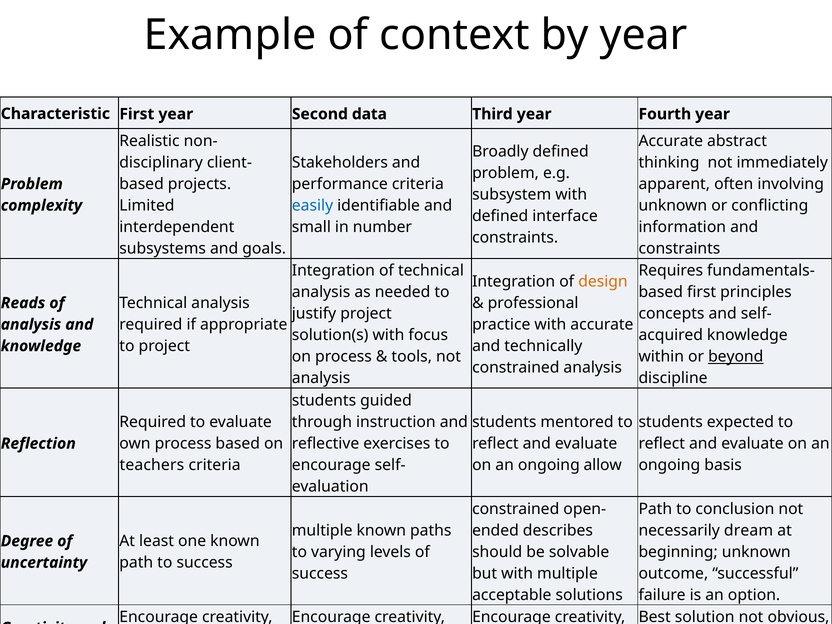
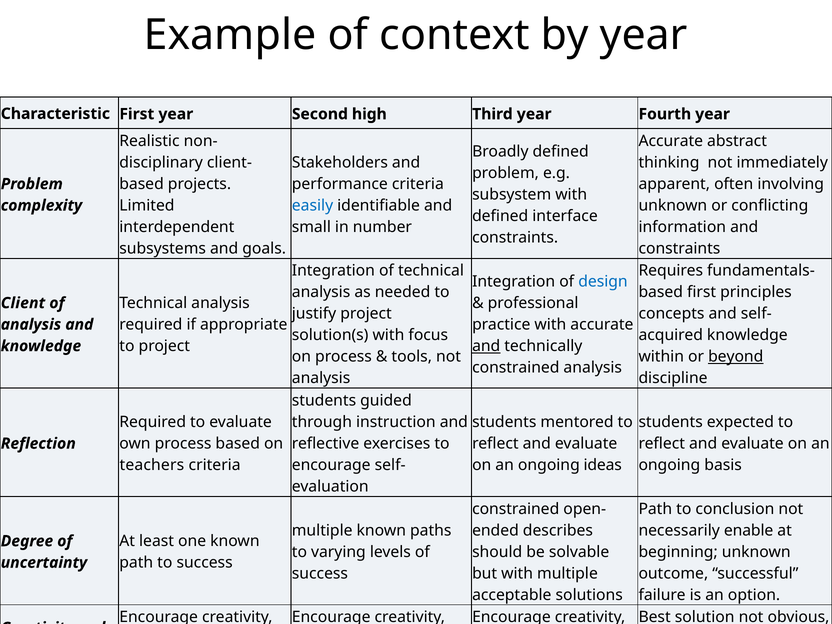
data: data -> high (369, 114)
design colour: orange -> blue (603, 282)
Reads: Reads -> Client (23, 303)
and underline: none -> present (486, 346)
allow: allow -> ideas (603, 465)
dream: dream -> enable (749, 530)
